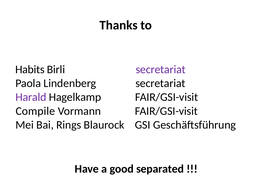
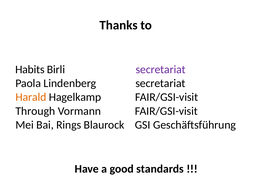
Harald colour: purple -> orange (31, 97)
Compile: Compile -> Through (35, 111)
separated: separated -> standards (160, 169)
